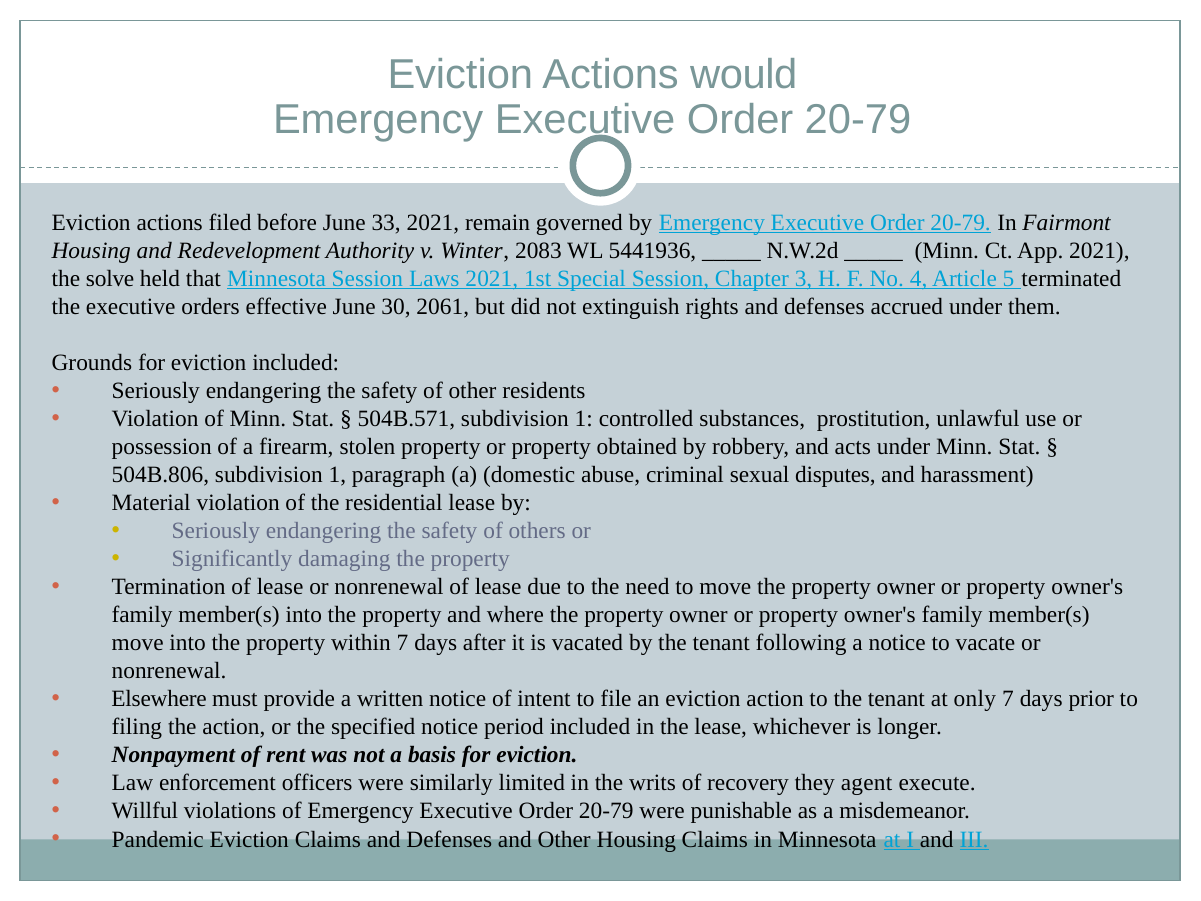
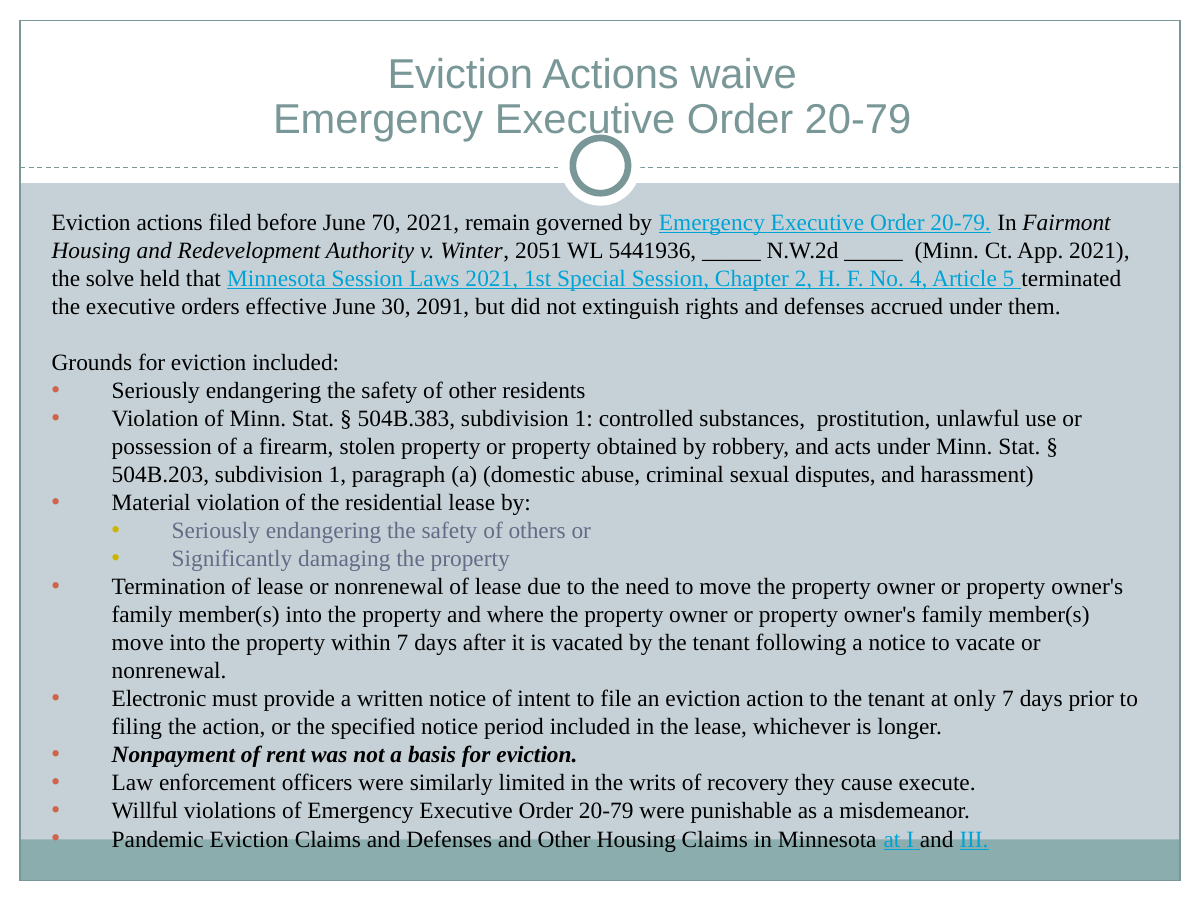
would: would -> waive (744, 74)
33: 33 -> 70 (386, 222)
2083: 2083 -> 2051 (538, 250)
3: 3 -> 2 (804, 278)
2061: 2061 -> 2091 (443, 306)
504B.571: 504B.571 -> 504B.383 (406, 419)
504B.806: 504B.806 -> 504B.203 (160, 475)
Elsewhere: Elsewhere -> Electronic (159, 699)
agent: agent -> cause (867, 783)
